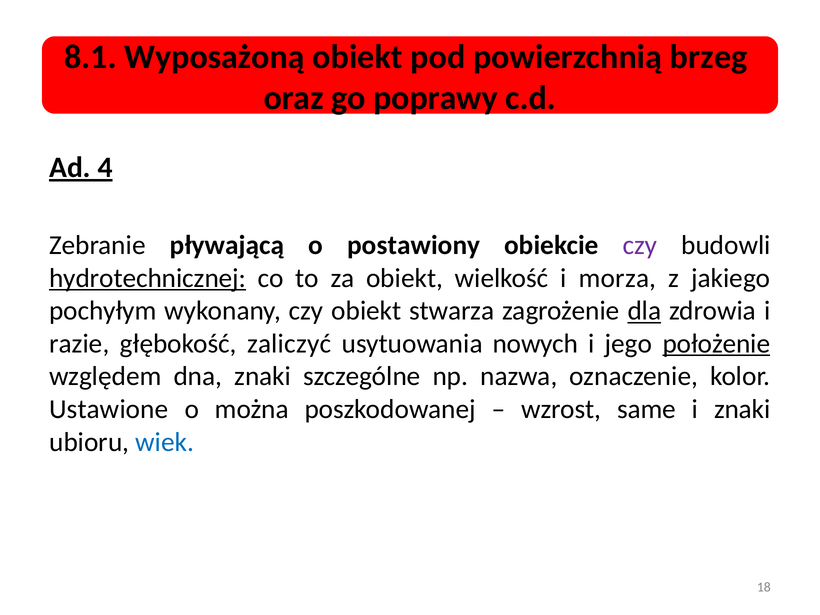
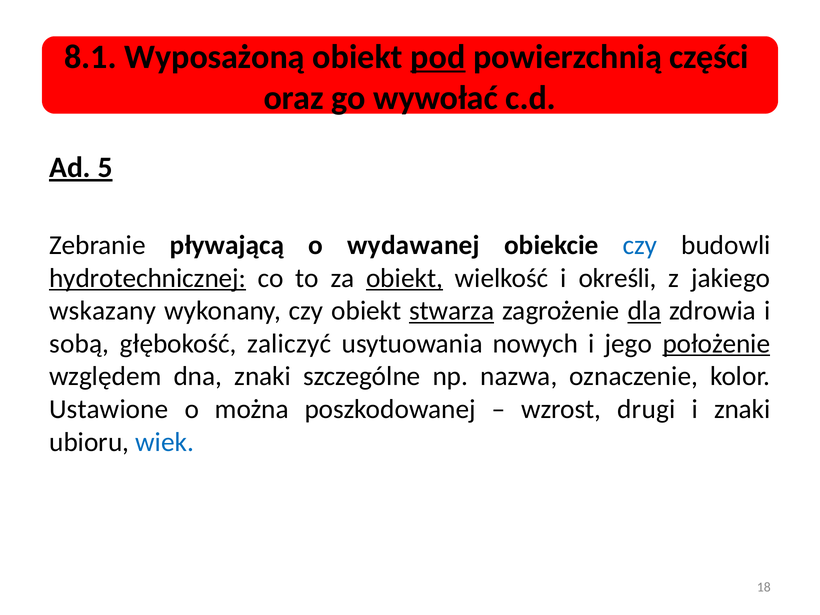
pod underline: none -> present (438, 57)
brzeg: brzeg -> części (709, 57)
poprawy: poprawy -> wywołać (436, 98)
4: 4 -> 5 (105, 167)
postawiony: postawiony -> wydawanej (414, 245)
czy colour: purple -> blue (640, 245)
obiekt underline: none -> present (405, 278)
morza: morza -> określi (618, 278)
pochyłym: pochyłym -> wskazany (103, 311)
stwarza underline: none -> present (452, 311)
razie: razie -> sobą (79, 344)
same: same -> drugi (646, 409)
